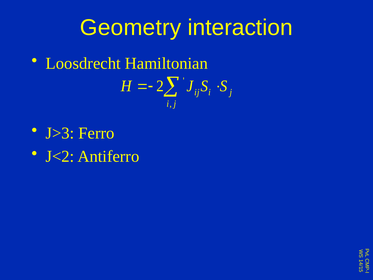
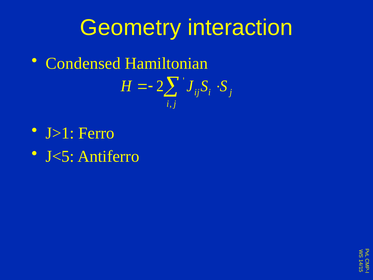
Loosdrecht: Loosdrecht -> Condensed (83, 63)
J>3: J>3 -> J>1 (60, 133)
J<2: J<2 -> J<5 (60, 156)
